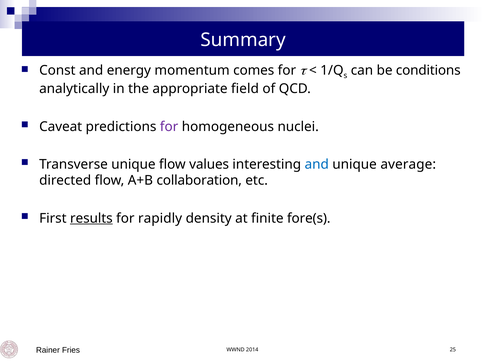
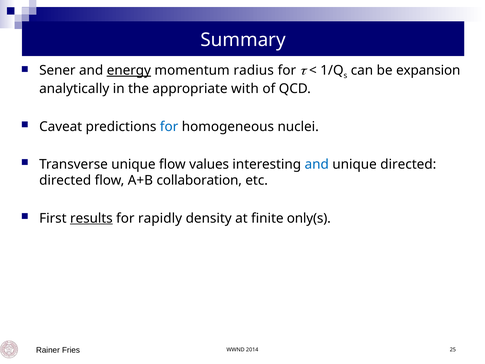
Const: Const -> Sener (57, 70)
energy underline: none -> present (129, 70)
comes: comes -> radius (254, 70)
conditions: conditions -> expansion (428, 70)
field: field -> with (245, 89)
for colour: purple -> blue (169, 126)
unique average: average -> directed (408, 164)
fore(s: fore(s -> only(s (309, 218)
